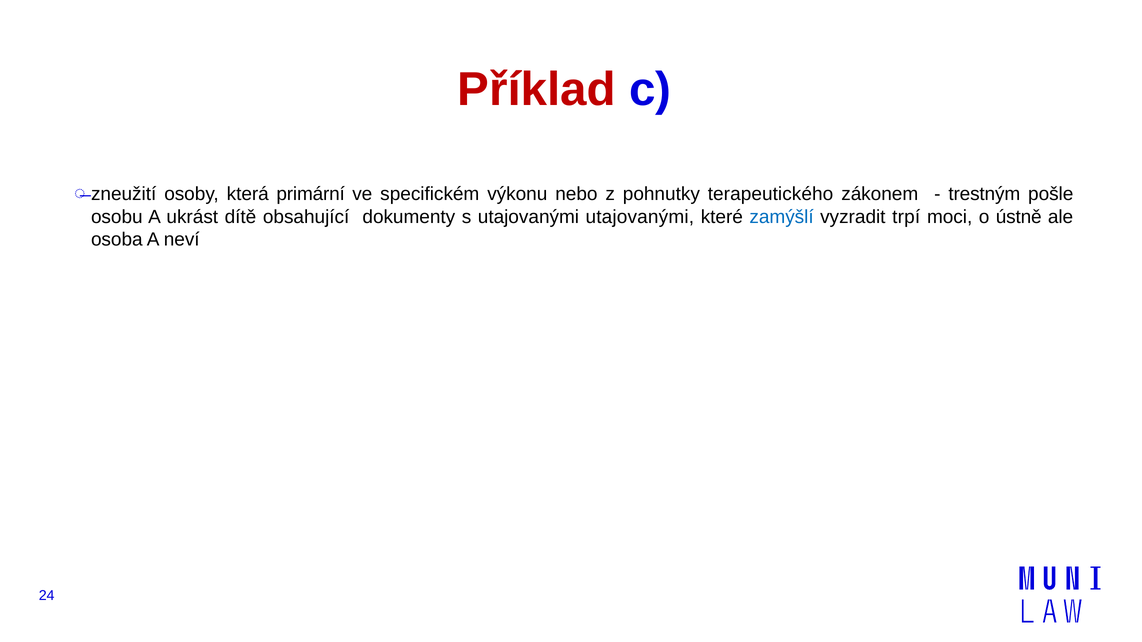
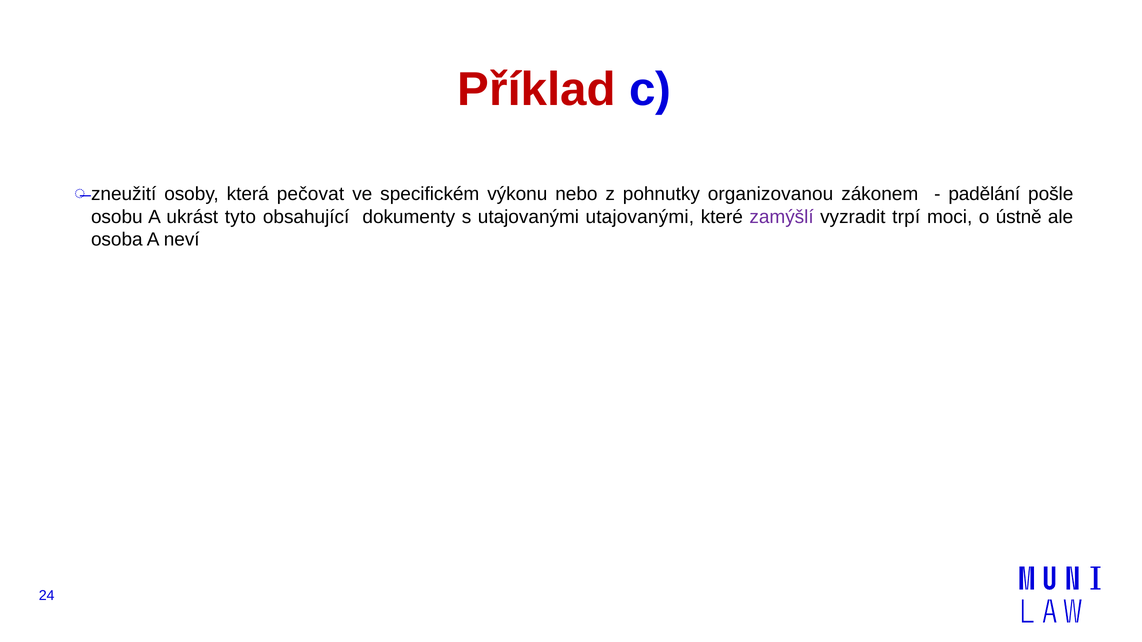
primární: primární -> pečovat (310, 194)
terapeutického: terapeutického -> organizovanou (771, 194)
trestným: trestným -> padělání (984, 194)
dítě: dítě -> tyto (240, 217)
zamýšlí colour: blue -> purple (782, 217)
